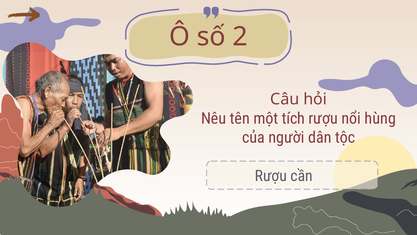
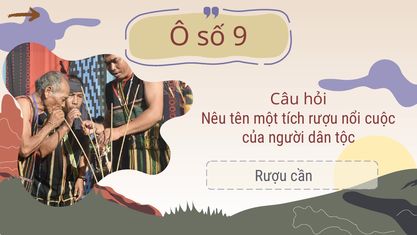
2: 2 -> 9 (240, 37)
hùng: hùng -> cuộc (380, 118)
